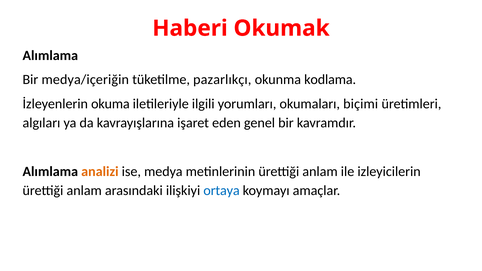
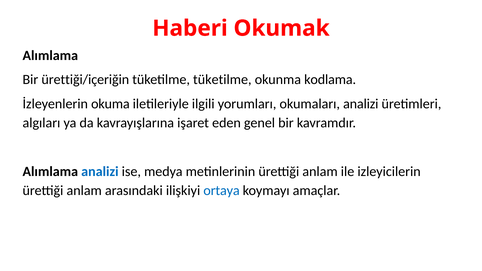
medya/içeriğin: medya/içeriğin -> ürettiği/içeriğin (85, 80)
tüketilme pazarlıkçı: pazarlıkçı -> tüketilme (222, 80)
okumaları biçimi: biçimi -> analizi (361, 104)
analizi colour: orange -> blue (100, 171)
